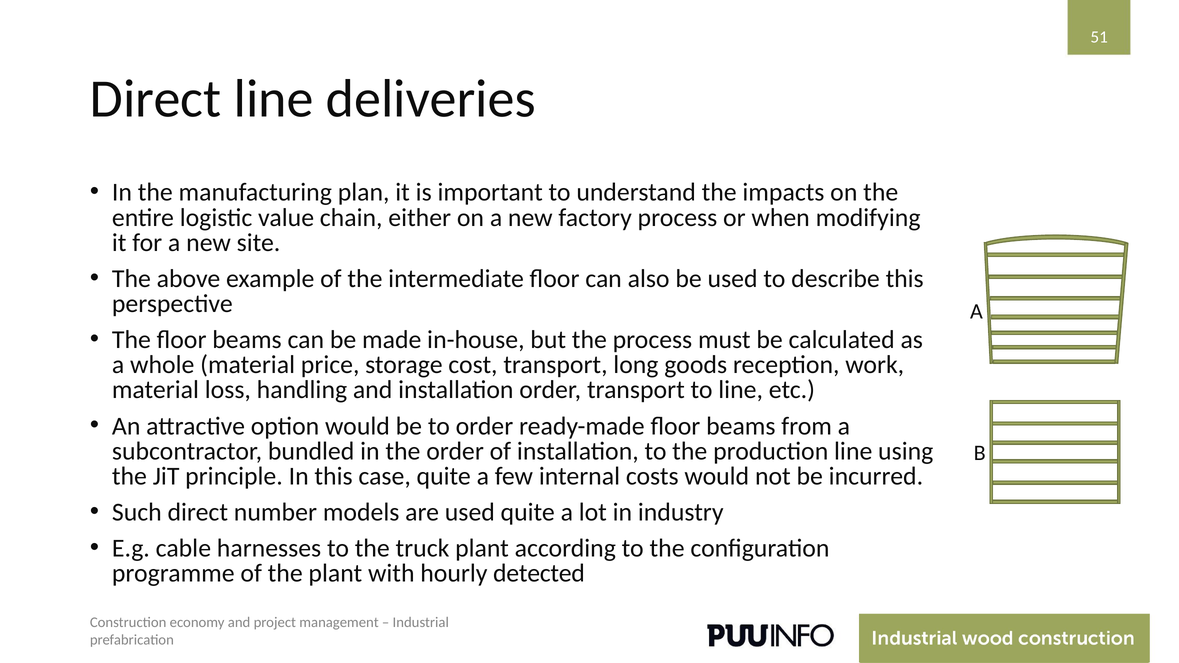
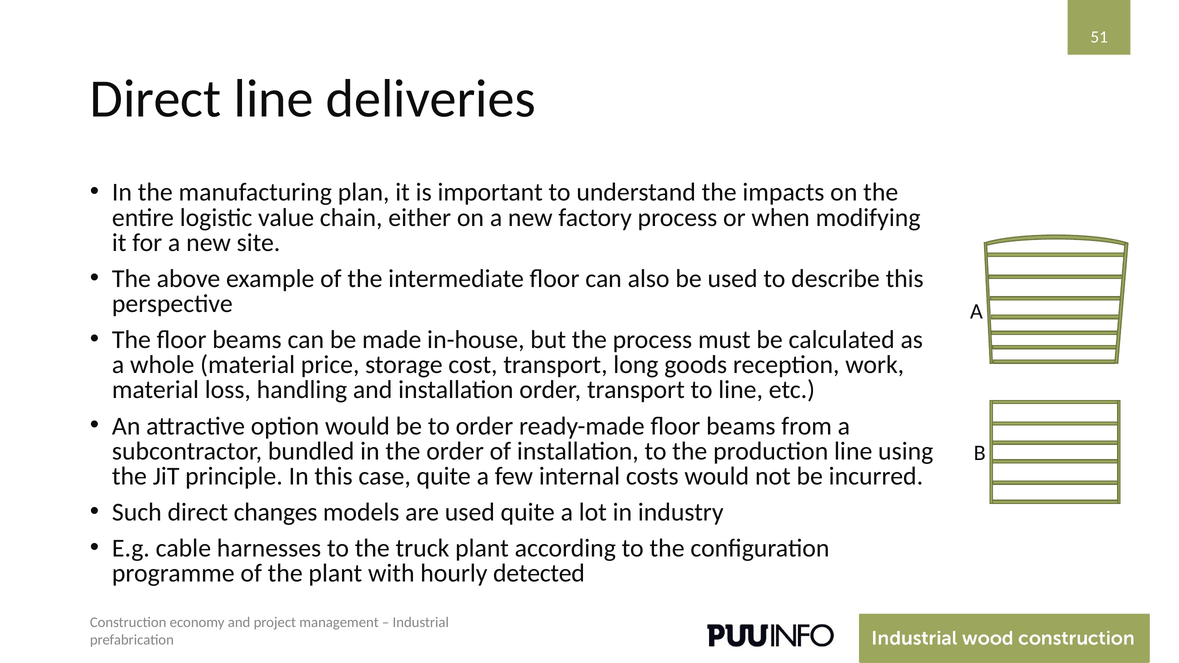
number: number -> changes (276, 512)
